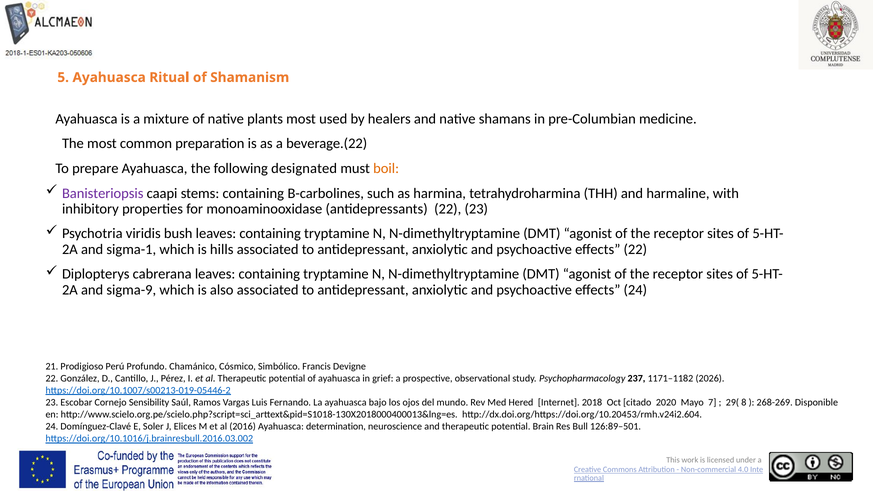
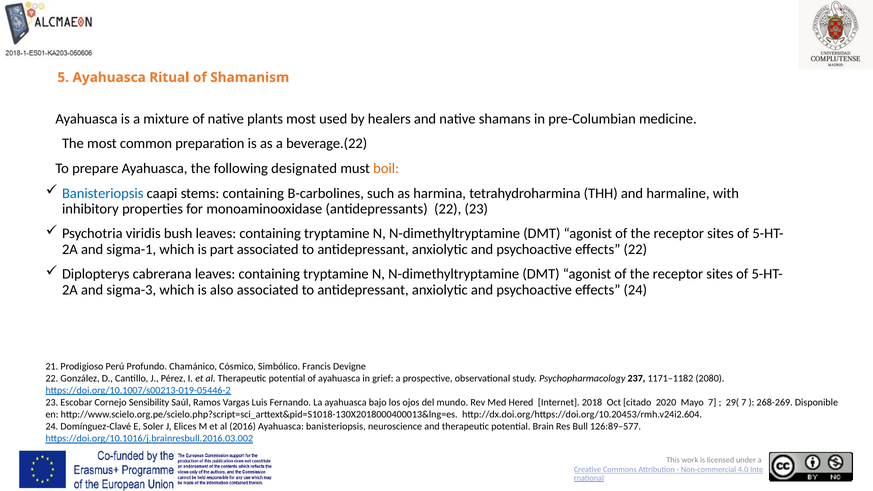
Banisteriopsis colour: purple -> blue (103, 193)
hills: hills -> part (222, 249)
sigma-9: sigma-9 -> sigma-3 (131, 290)
2026: 2026 -> 2080 (710, 378)
29( 8: 8 -> 7 (744, 403)
Ayahuasca determination: determination -> banisteriopsis (336, 427)
126:89–501: 126:89–501 -> 126:89–577 (616, 427)
